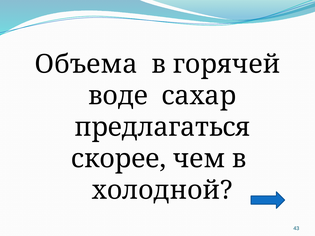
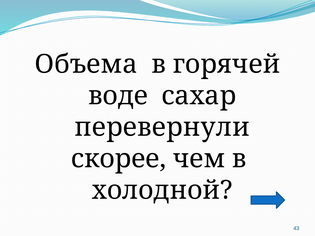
предлагаться: предлагаться -> перевернули (162, 127)
